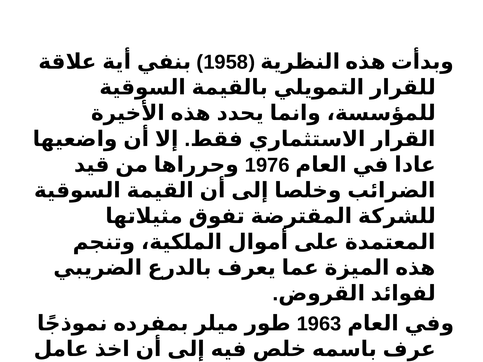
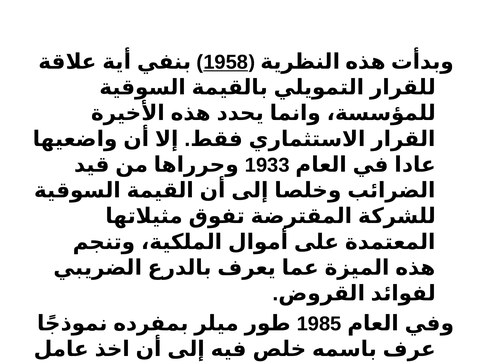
1958 underline: none -> present (226, 62)
1976: 1976 -> 1933 (267, 165)
1963: 1963 -> 1985 (319, 324)
